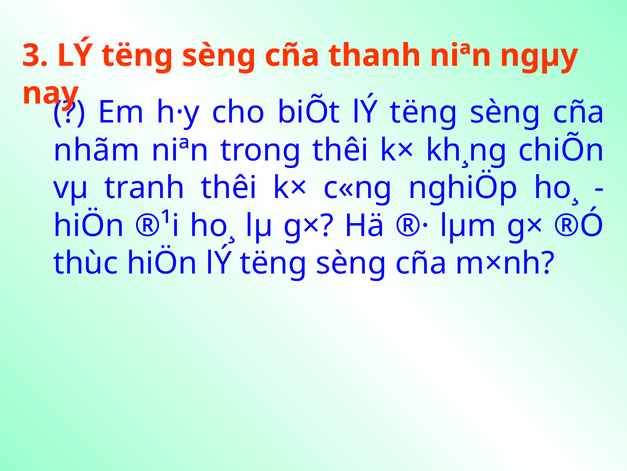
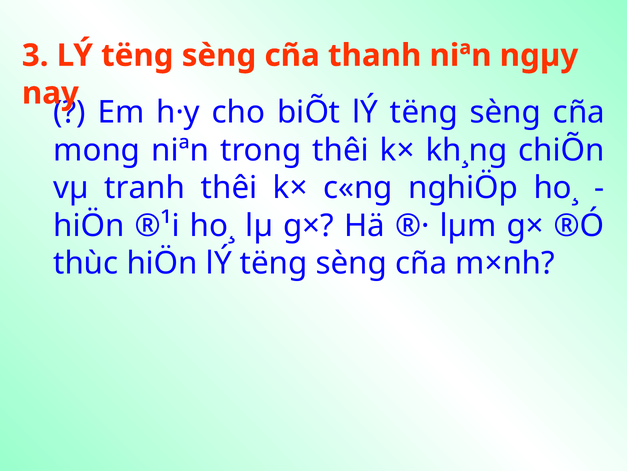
nhãm: nhãm -> mong (97, 150)
